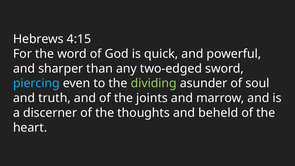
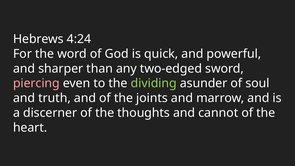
4:15: 4:15 -> 4:24 (79, 39)
piercing colour: light blue -> pink (36, 83)
beheld: beheld -> cannot (218, 113)
